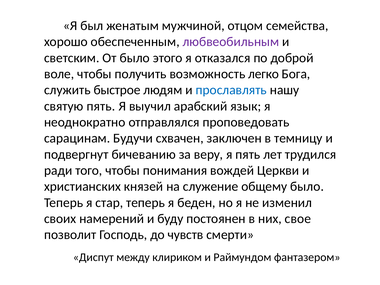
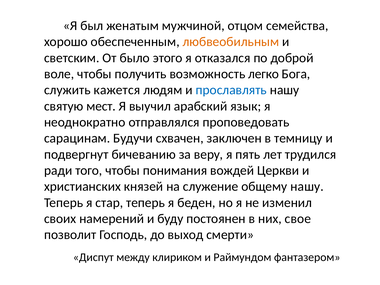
любвеобильным colour: purple -> orange (231, 42)
быстрое: быстрое -> кажется (117, 90)
святую пять: пять -> мест (101, 106)
общему было: было -> нашу (307, 187)
чувств: чувств -> выход (186, 235)
